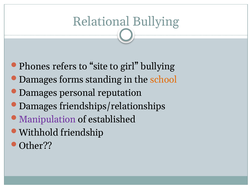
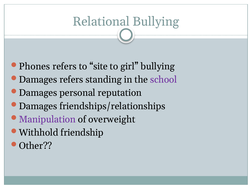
Damages forms: forms -> refers (71, 80)
school colour: orange -> purple (164, 80)
established: established -> overweight (112, 119)
